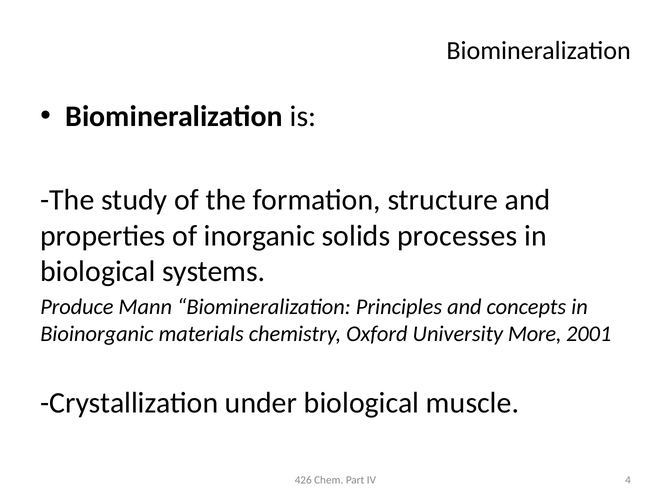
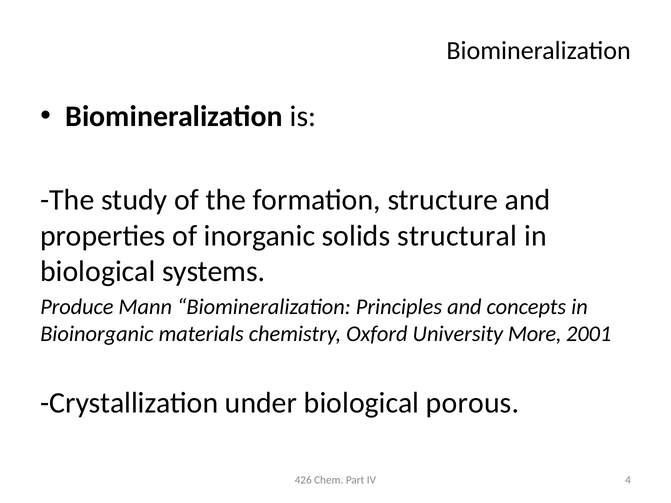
processes: processes -> structural (457, 236)
muscle: muscle -> porous (473, 403)
